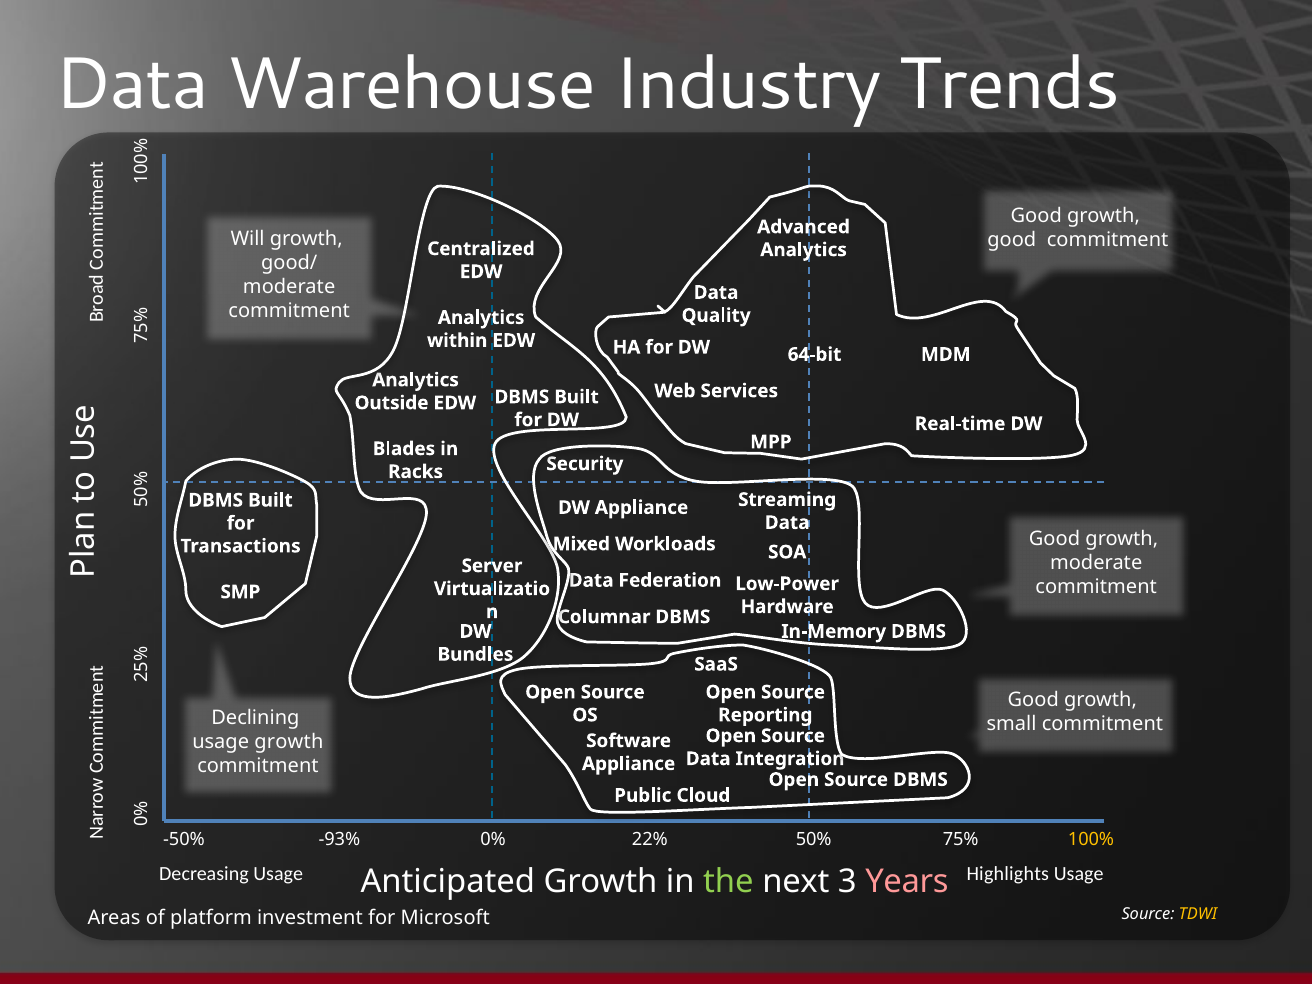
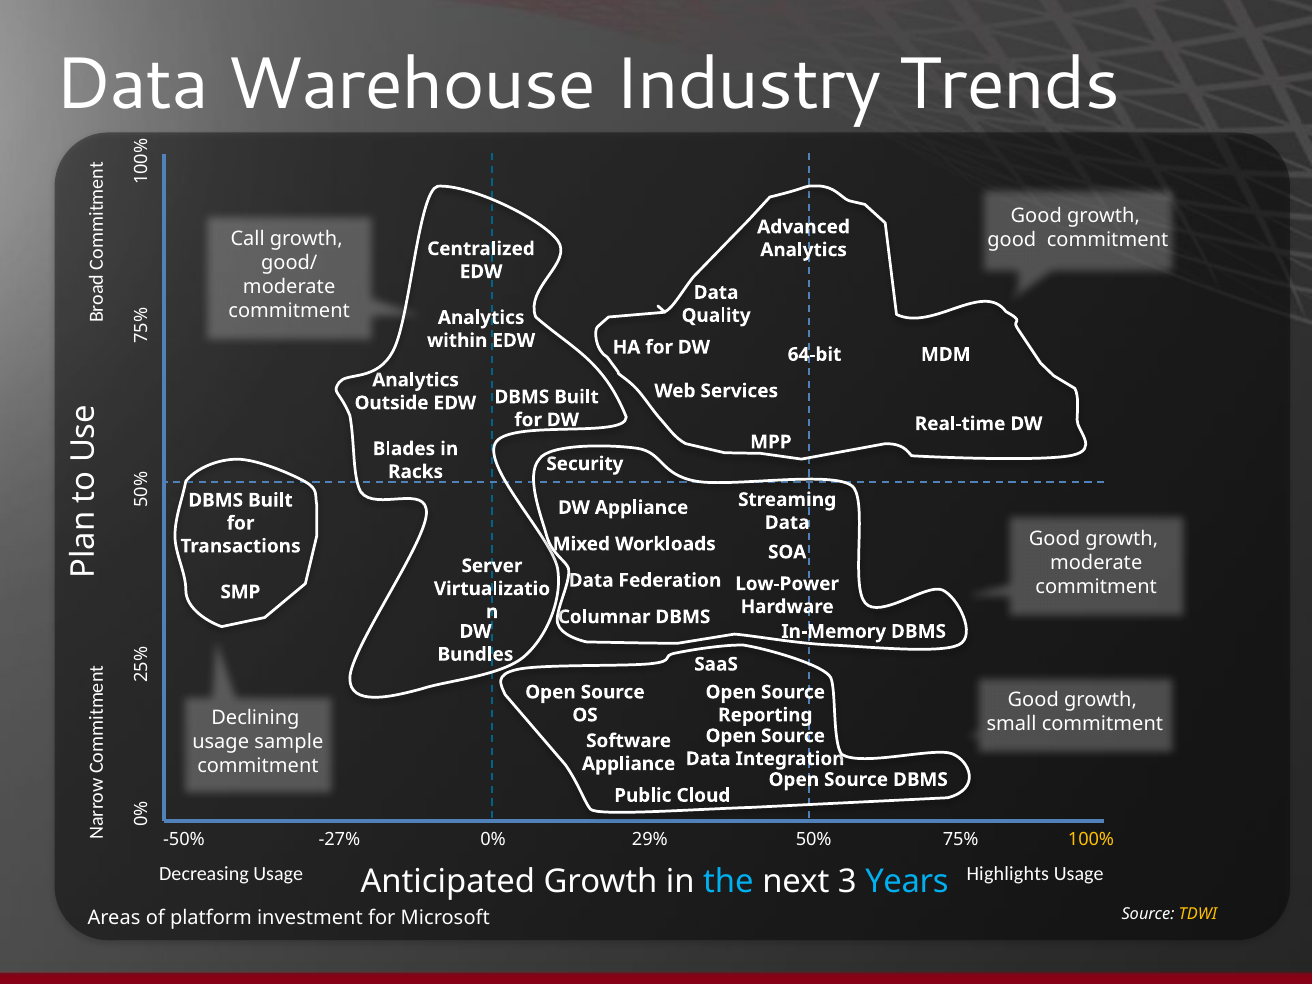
Will: Will -> Call (248, 239)
usage growth: growth -> sample (289, 742)
-93%: -93% -> -27% (339, 840)
22%: 22% -> 29% (650, 840)
the colour: light green -> light blue (728, 881)
Years colour: pink -> light blue (907, 881)
